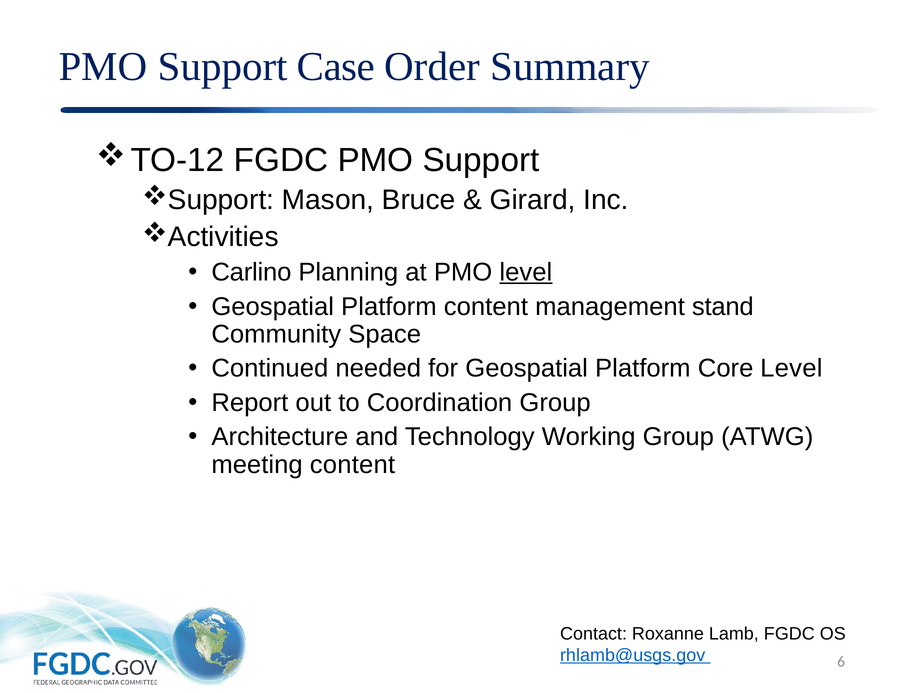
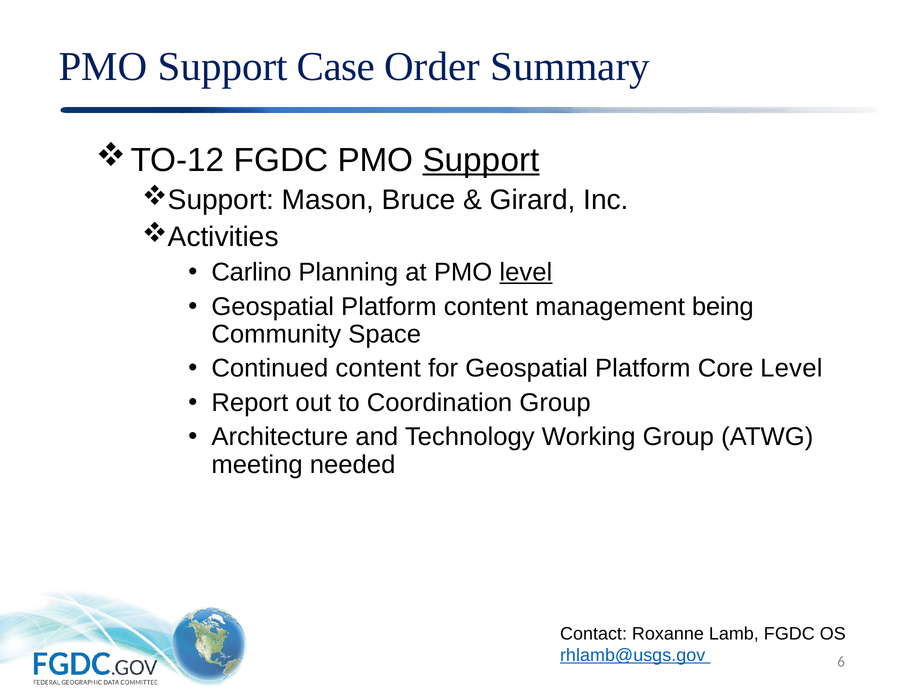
Support underline: none -> present (481, 160)
stand: stand -> being (723, 306)
Continued needed: needed -> content (378, 368)
meeting content: content -> needed (353, 464)
